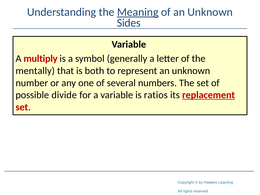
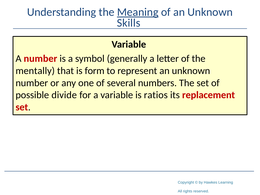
Sides: Sides -> Skills (129, 23)
A multiply: multiply -> number (40, 59)
both: both -> form (95, 71)
replacement underline: present -> none (209, 95)
